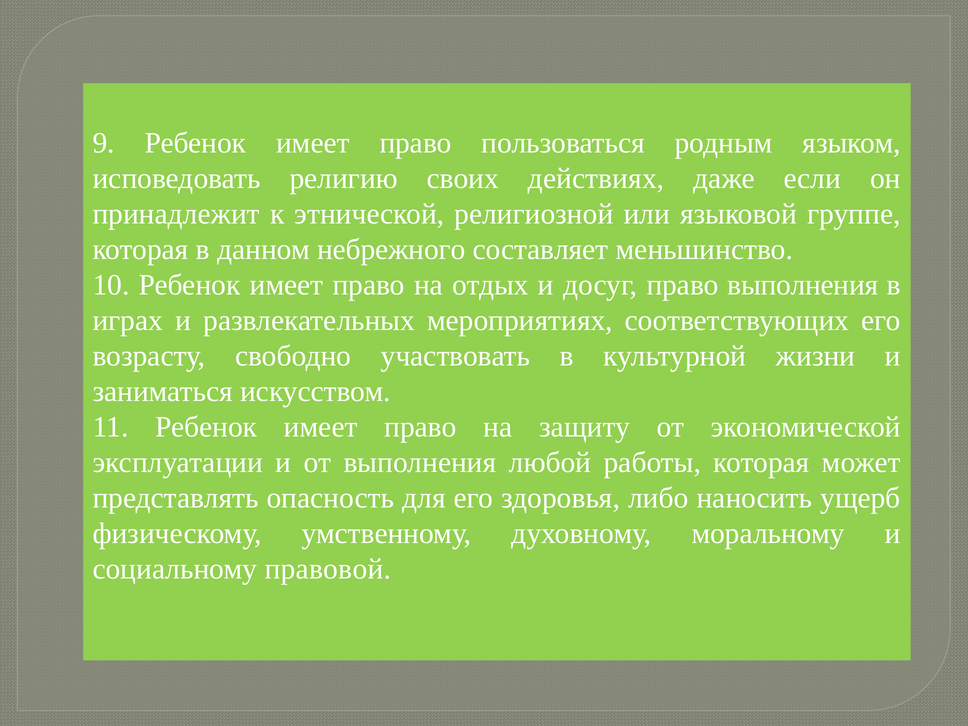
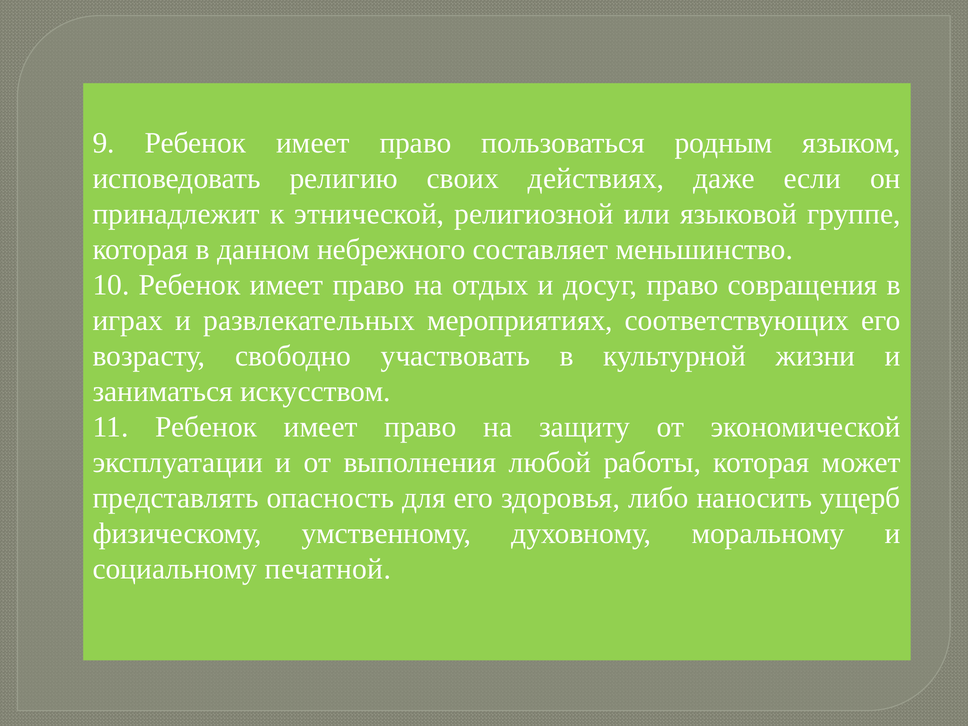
право выполнения: выполнения -> совращения (803, 285)
правовой: правовой -> печатной (328, 569)
